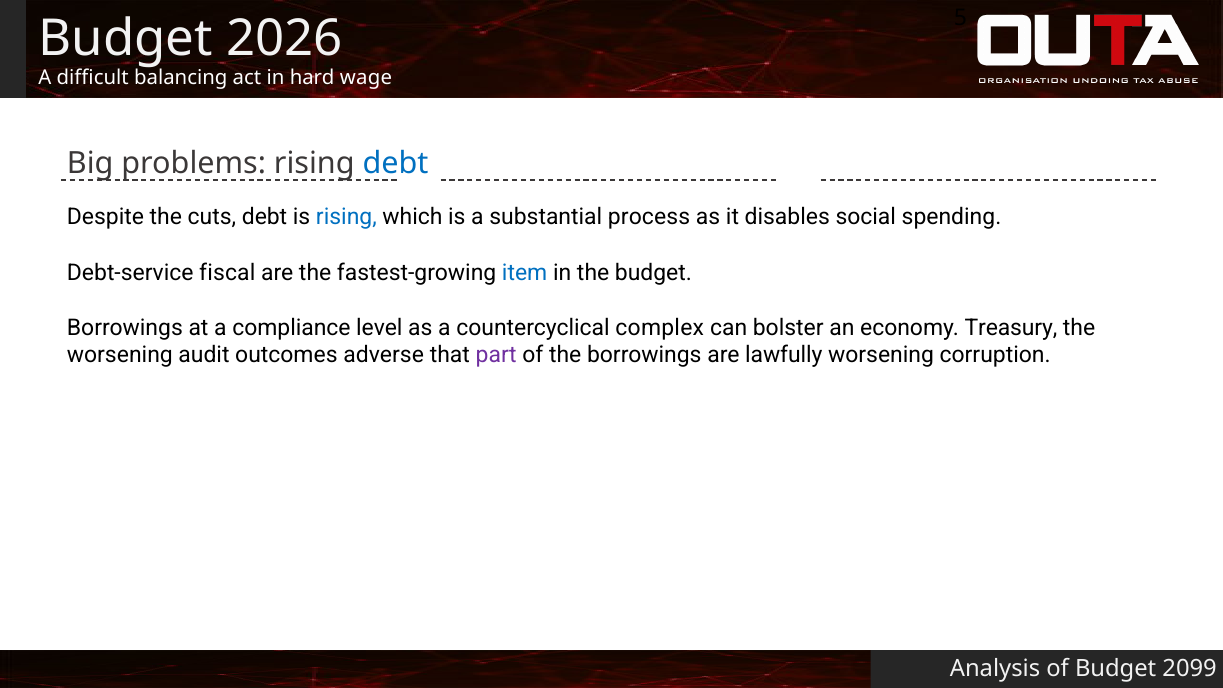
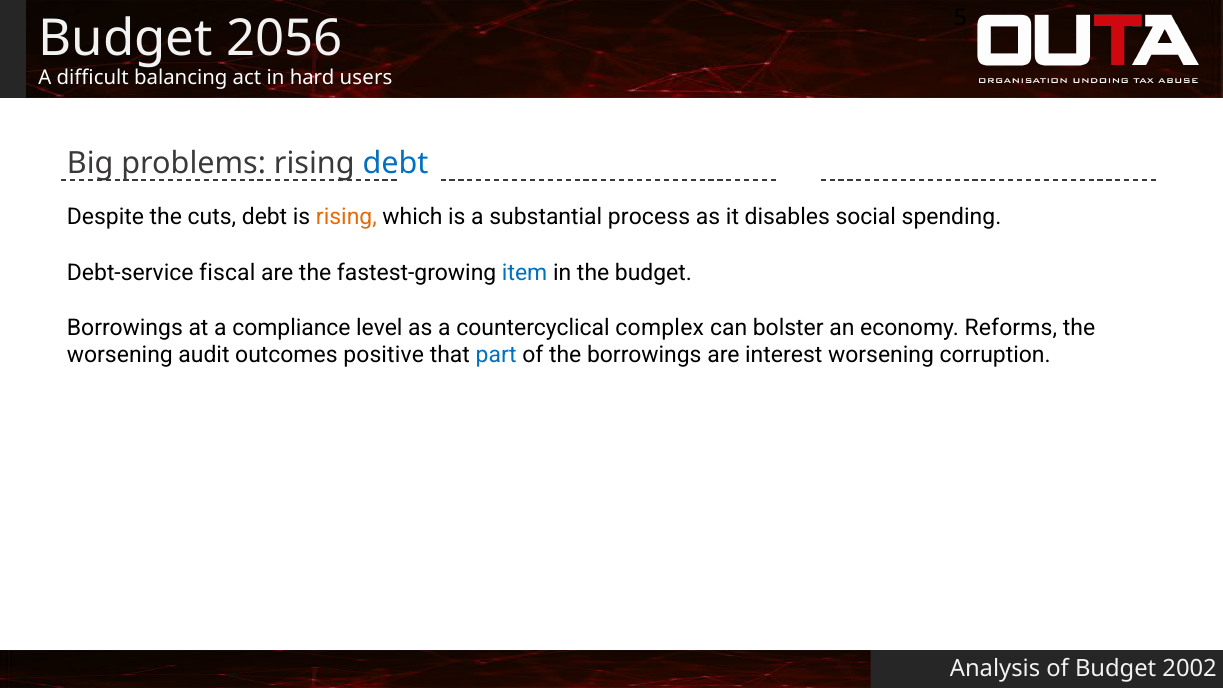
2026: 2026 -> 2056 (284, 39)
wage: wage -> users (366, 77)
rising colour: blue -> orange (346, 217)
Treasury: Treasury -> Reforms (1011, 328)
adverse: adverse -> positive (384, 355)
part colour: purple -> blue (496, 355)
lawfully: lawfully -> interest (784, 355)
2099: 2099 -> 2002 (1190, 668)
